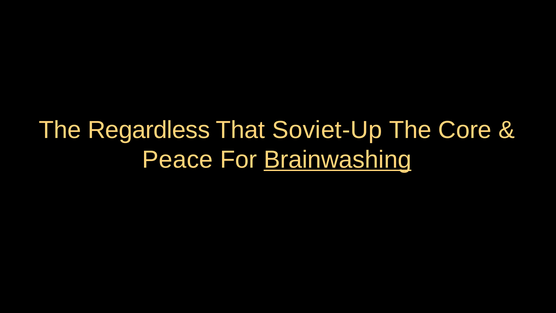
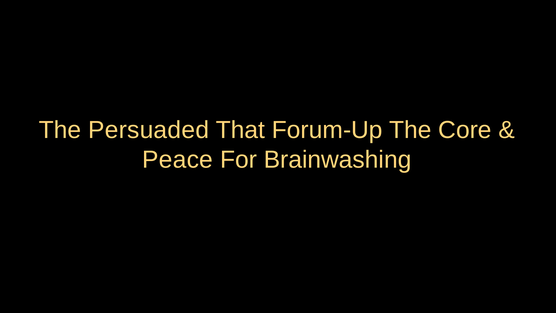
Regardless: Regardless -> Persuaded (149, 130)
Soviet-Up: Soviet-Up -> Forum-Up (327, 130)
Brainwashing underline: present -> none (338, 160)
